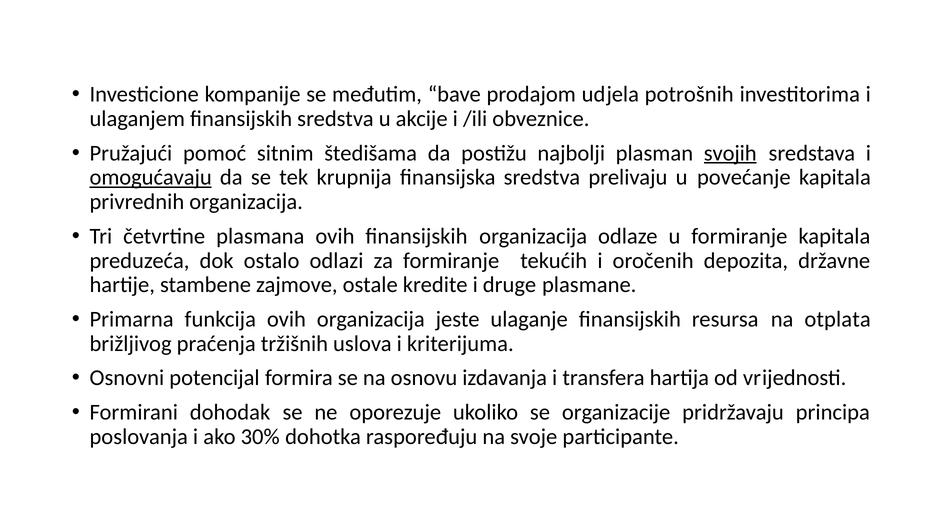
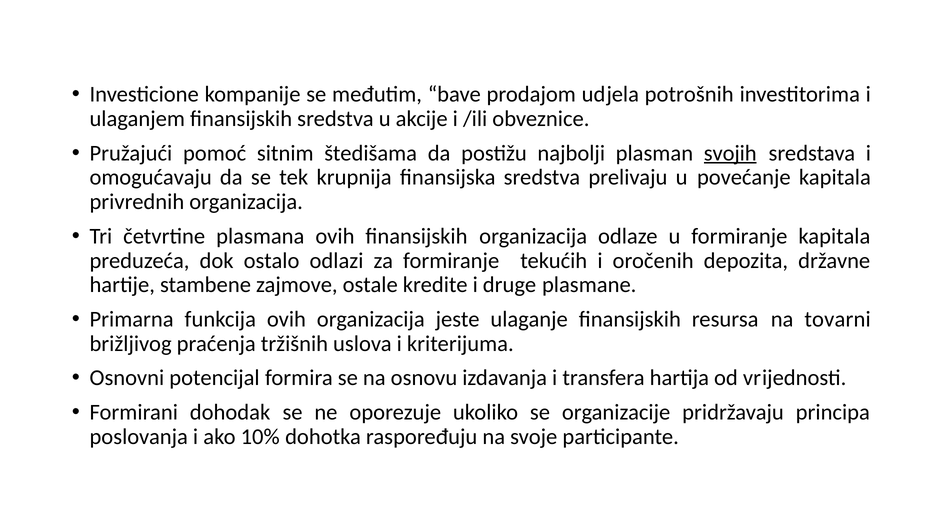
omogućavaju underline: present -> none (151, 177)
otplata: otplata -> tovarni (838, 319)
30%: 30% -> 10% (260, 436)
